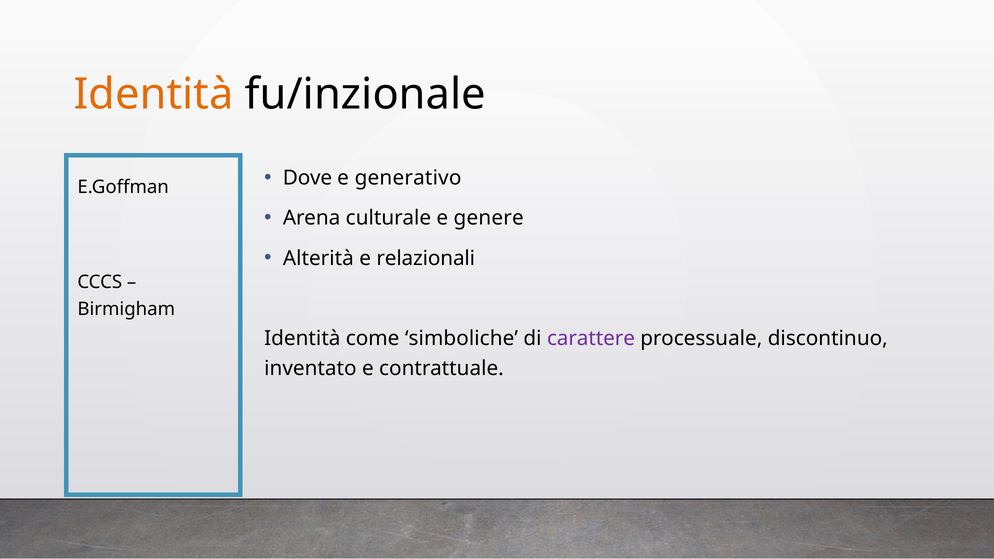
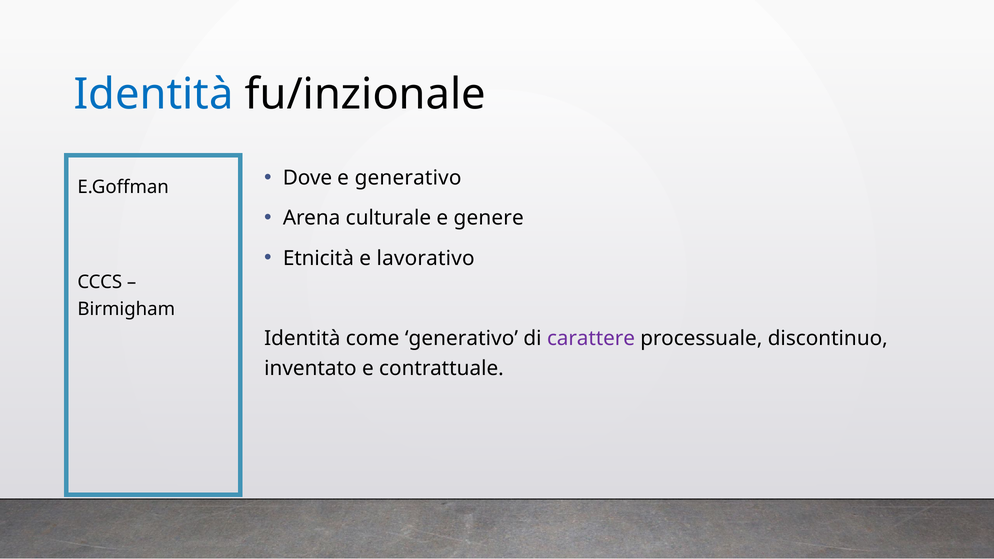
Identità colour: orange -> blue (154, 95)
Alterità: Alterità -> Etnicità (318, 258)
relazionali: relazionali -> lavorativo (426, 258)
come simboliche: simboliche -> generativo (461, 339)
